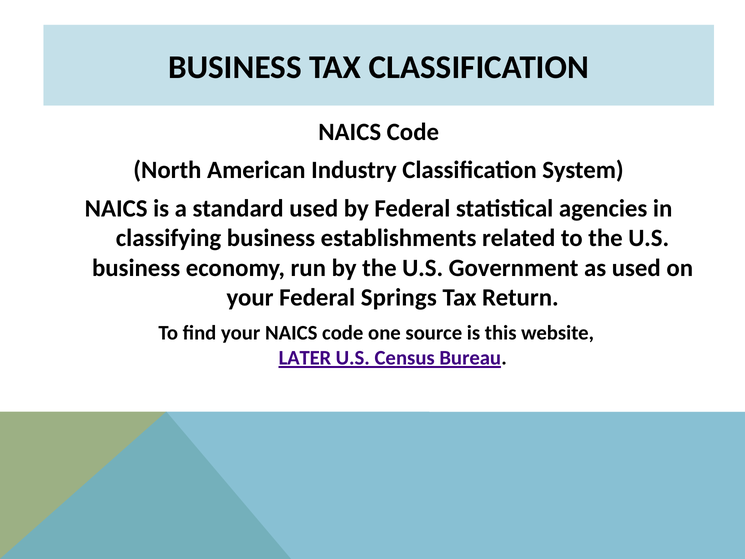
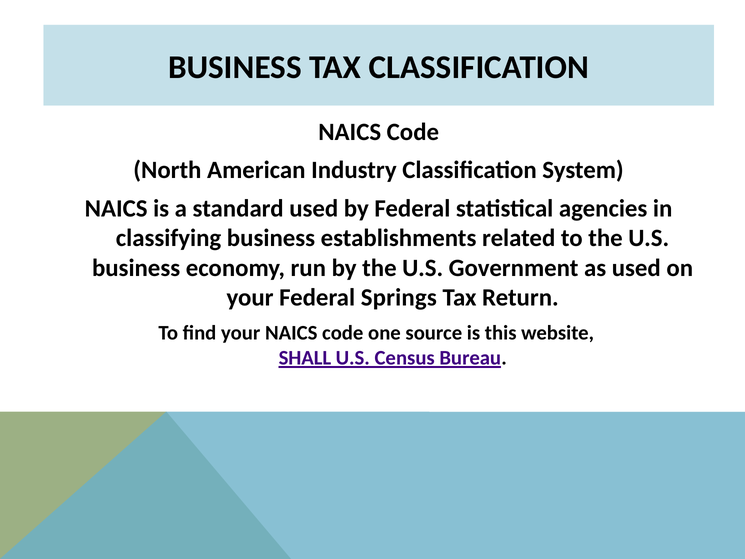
LATER: LATER -> SHALL (305, 358)
